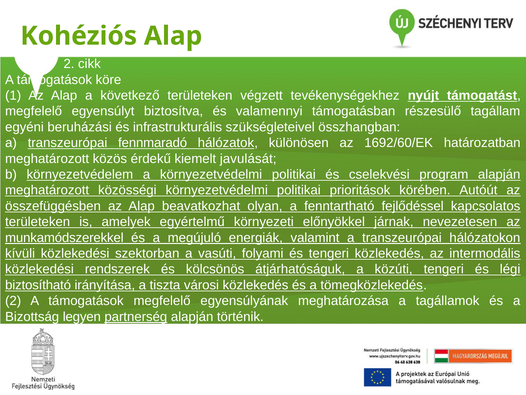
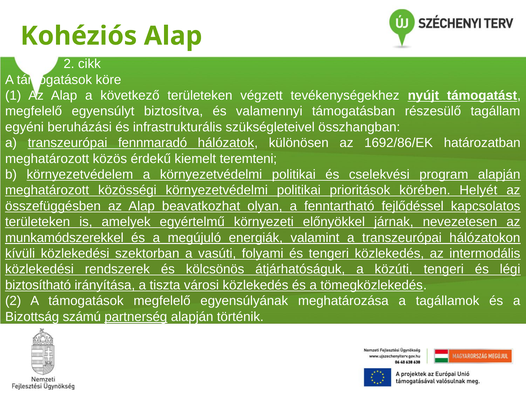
1692/60/EK: 1692/60/EK -> 1692/86/EK (399, 143)
javulását: javulását -> teremteni (248, 158)
Autóút: Autóút -> Helyét (478, 190)
legyen: legyen -> számú (82, 316)
